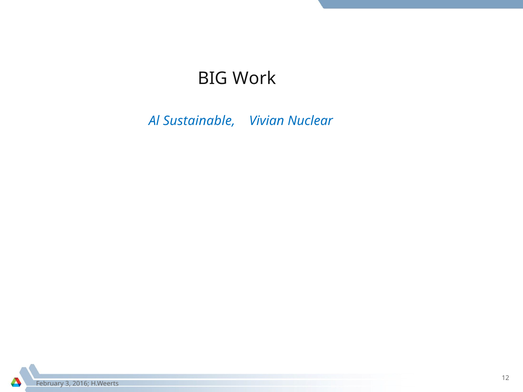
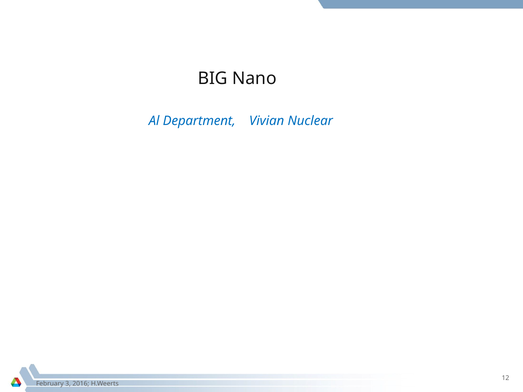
Work: Work -> Nano (254, 79)
Sustainable: Sustainable -> Department (199, 121)
